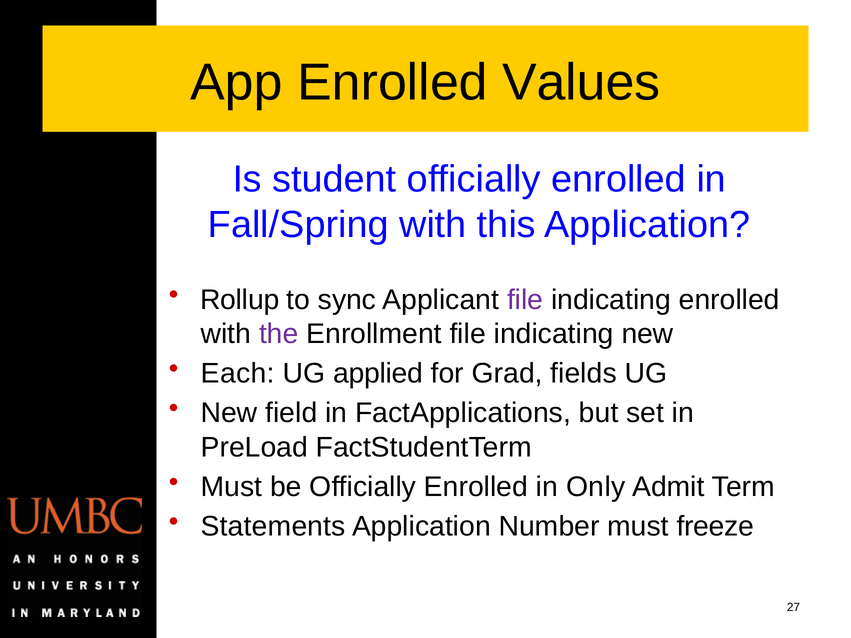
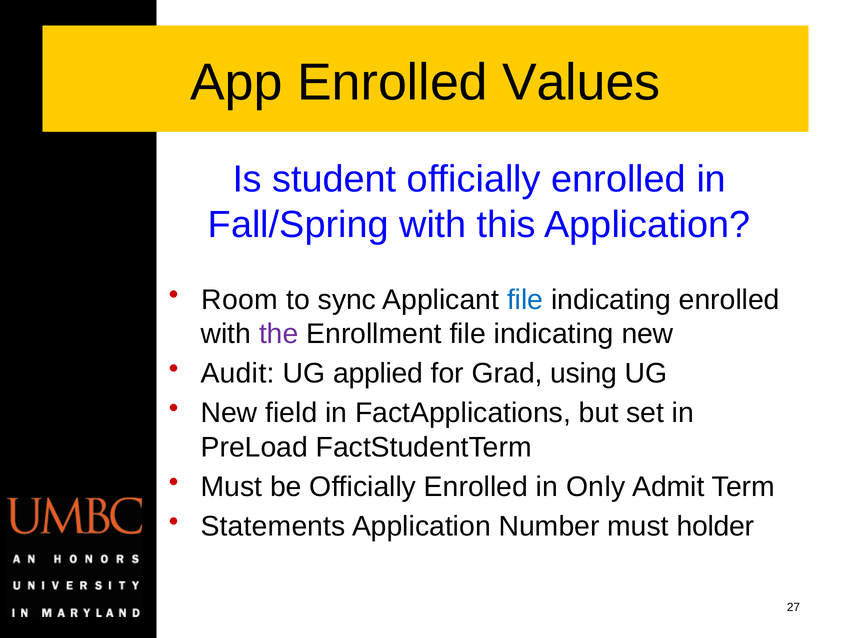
Rollup: Rollup -> Room (239, 300)
file colour: purple -> blue (525, 300)
Each: Each -> Audit (238, 374)
fields: fields -> using (584, 374)
freeze: freeze -> holder (715, 527)
